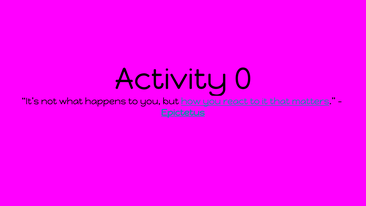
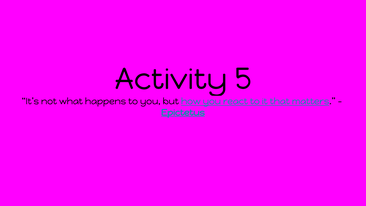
0: 0 -> 5 (243, 79)
